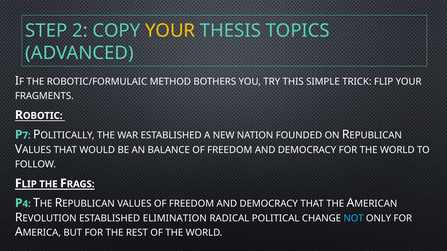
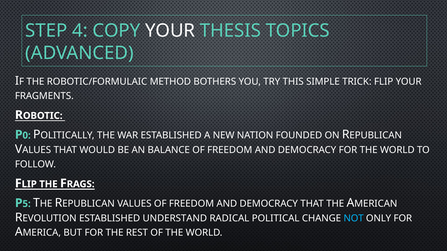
2: 2 -> 4 (80, 31)
YOUR colour: yellow -> white (170, 31)
7: 7 -> 0 (27, 136)
4: 4 -> 5 (27, 204)
ELIMINATION: ELIMINATION -> UNDERSTAND (175, 219)
